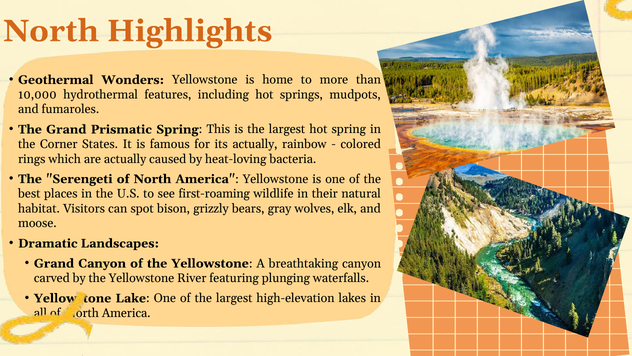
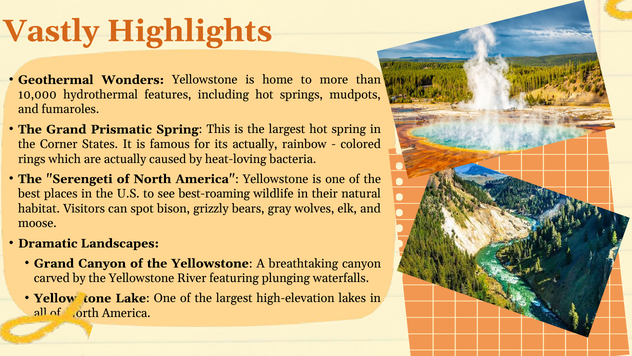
North: North -> Vastly (51, 31)
first-roaming: first-roaming -> best-roaming (214, 194)
